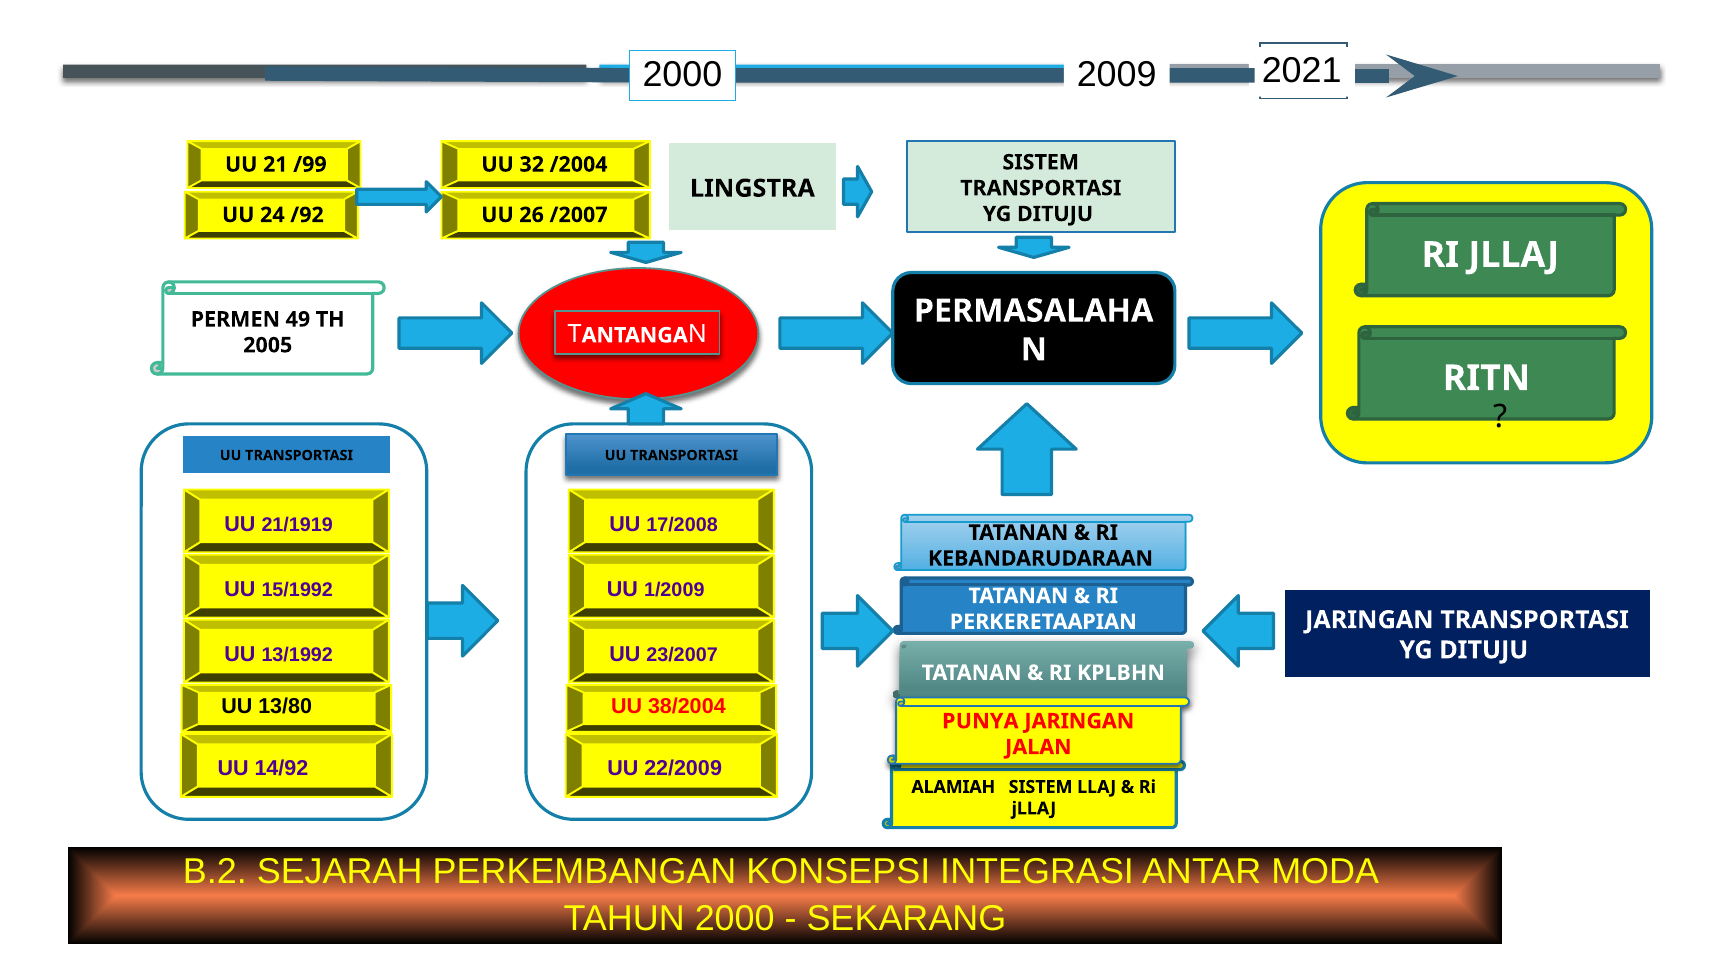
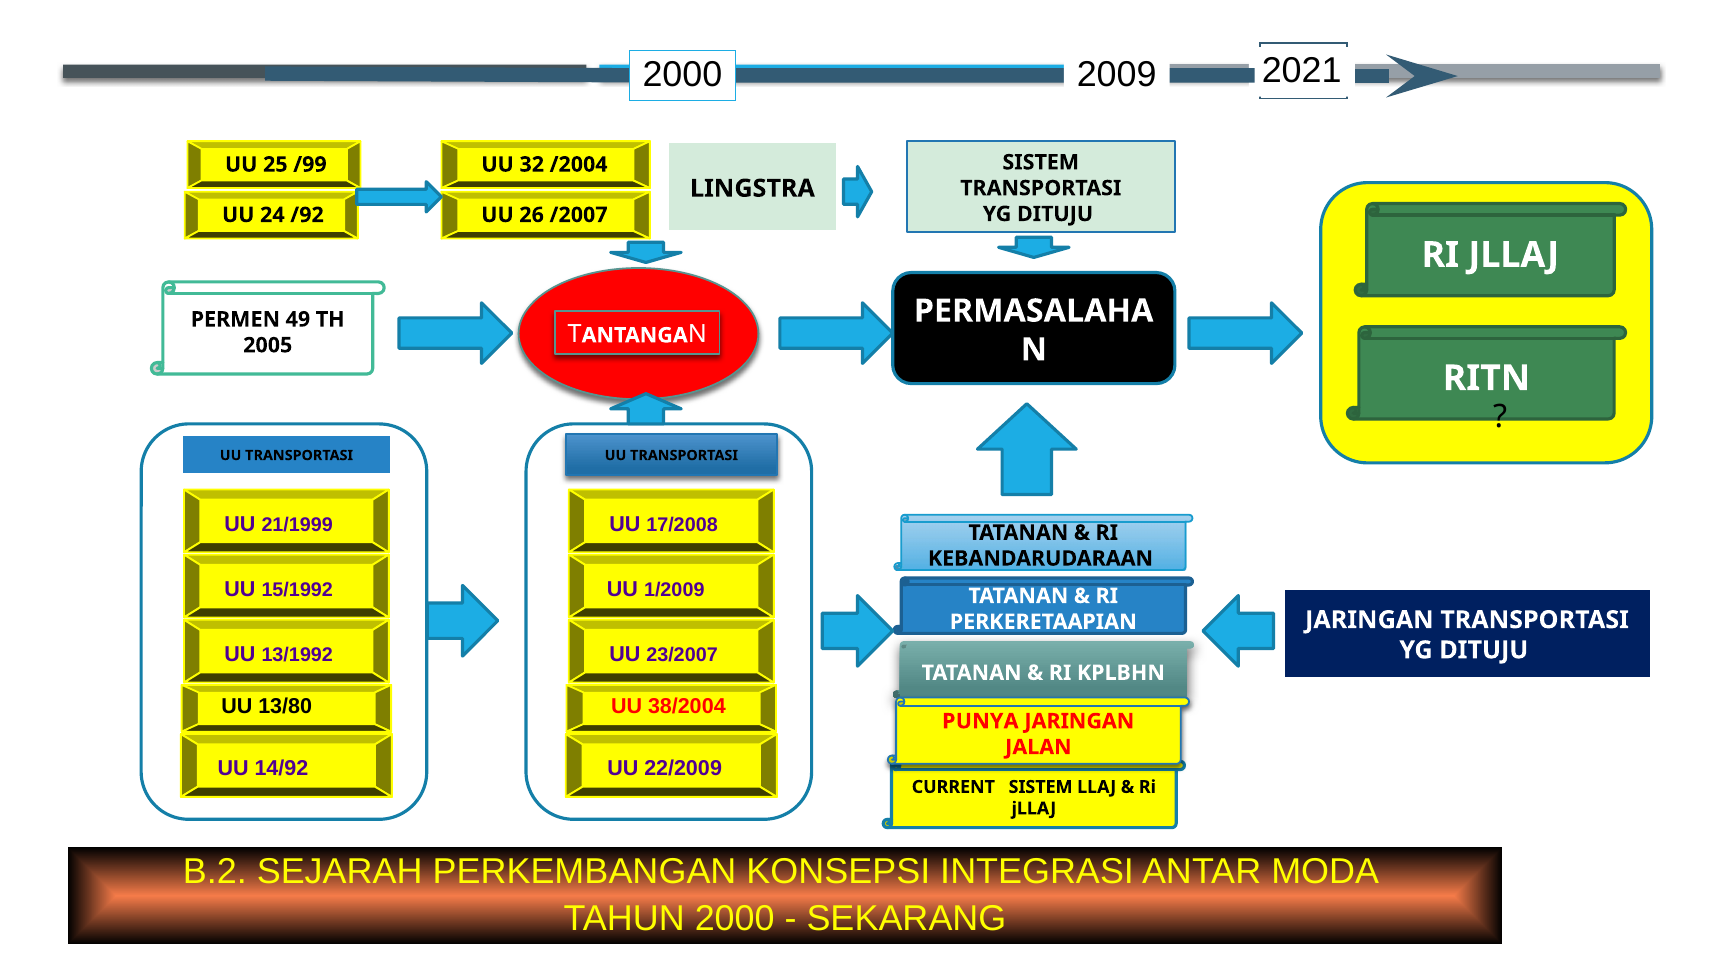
21: 21 -> 25 (275, 165)
21/1919: 21/1919 -> 21/1999 (297, 525)
ALAMIAH: ALAMIAH -> CURRENT (953, 787)
